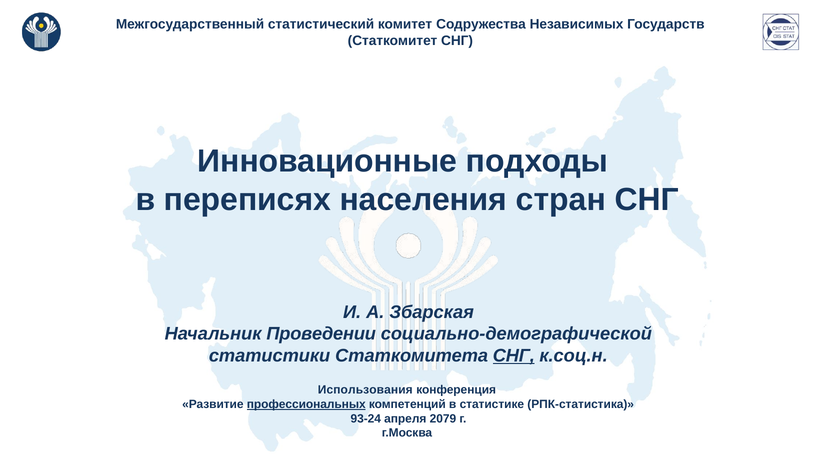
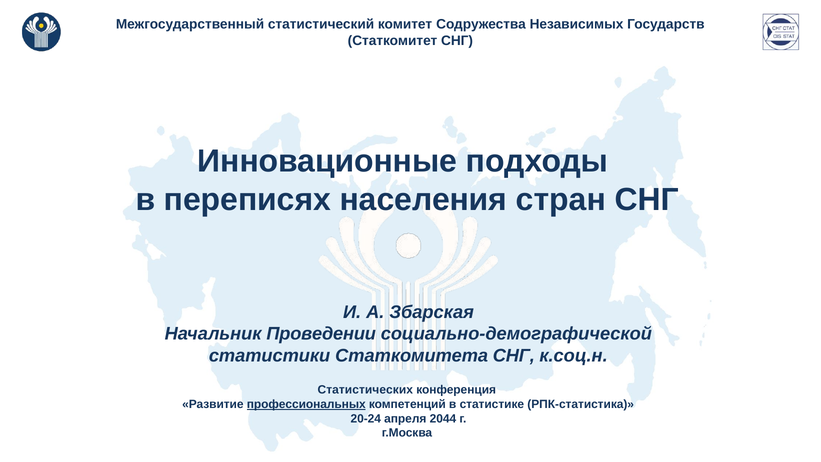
СНГ underline: present -> none (514, 356)
Использования: Использования -> Статистических (365, 390)
93-24: 93-24 -> 20-24 (366, 418)
2079: 2079 -> 2044 (443, 418)
